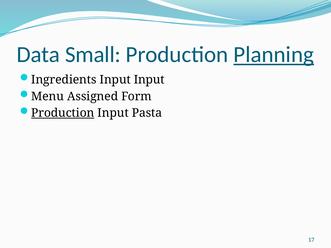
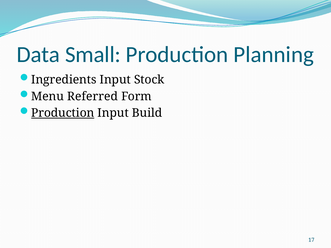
Planning underline: present -> none (274, 55)
Input Input: Input -> Stock (149, 80)
Assigned: Assigned -> Referred (93, 96)
Pasta: Pasta -> Build (147, 113)
